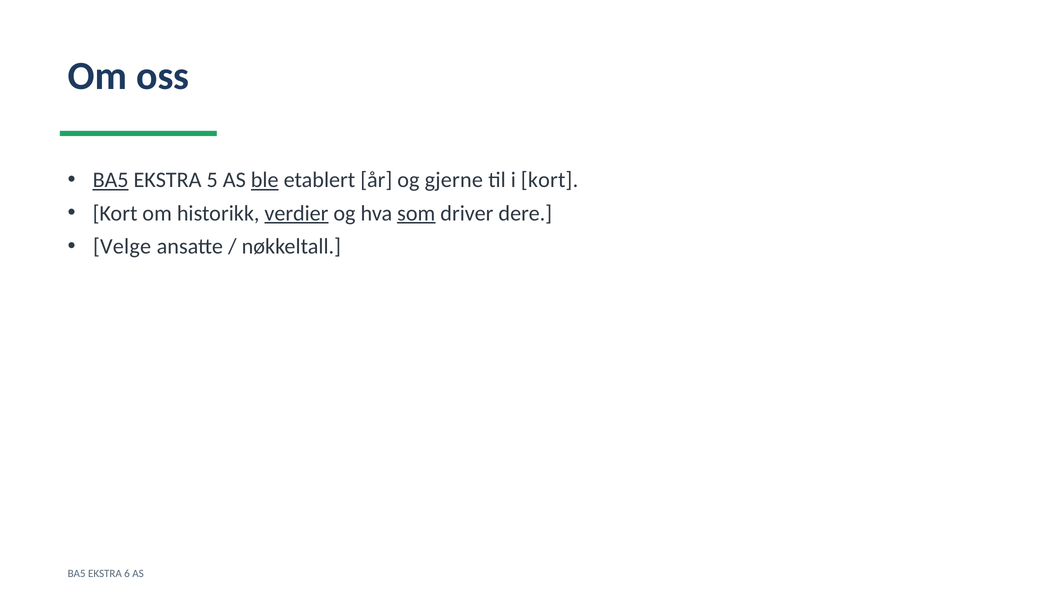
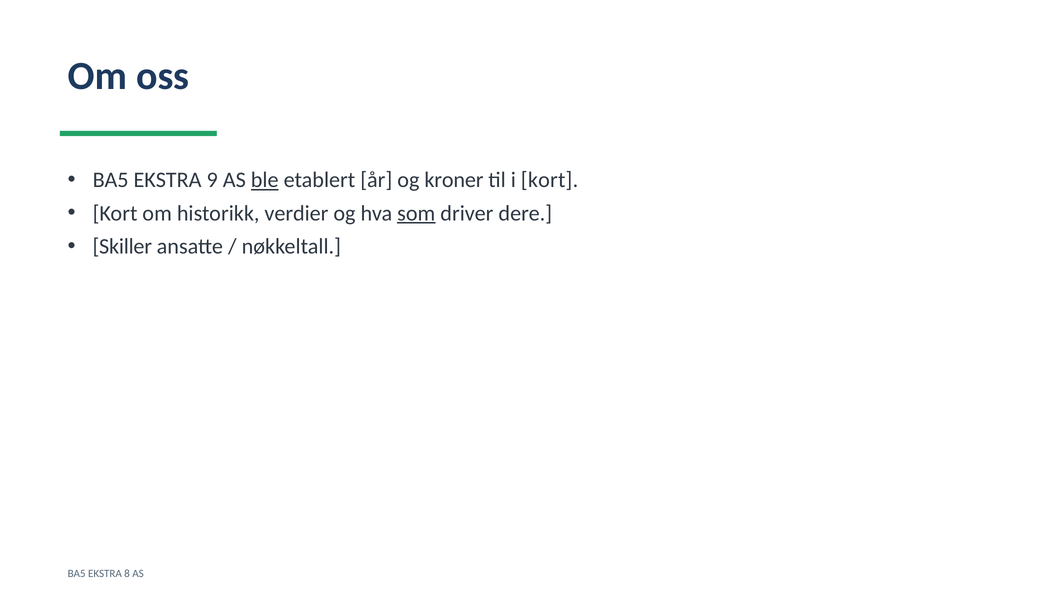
BA5 underline: present -> none (111, 180)
5: 5 -> 9 (212, 180)
gjerne: gjerne -> kroner (454, 180)
verdier underline: present -> none (296, 213)
Velge: Velge -> Skiller (122, 247)
6: 6 -> 8 (127, 574)
